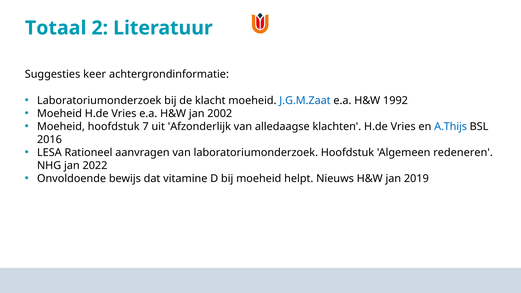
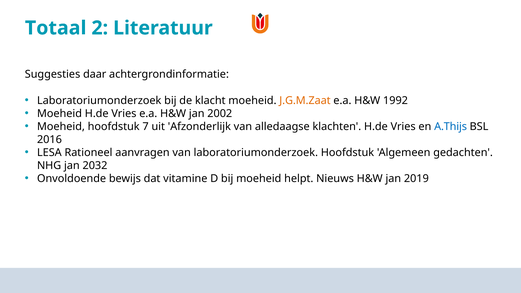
keer: keer -> daar (95, 74)
J.G.M.Zaat colour: blue -> orange (305, 100)
redeneren: redeneren -> gedachten (463, 153)
2022: 2022 -> 2032 (95, 166)
